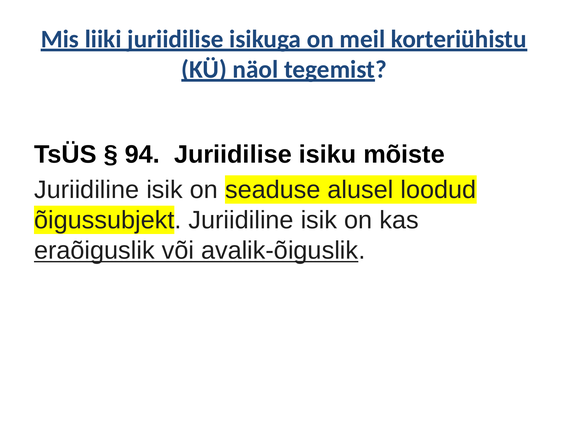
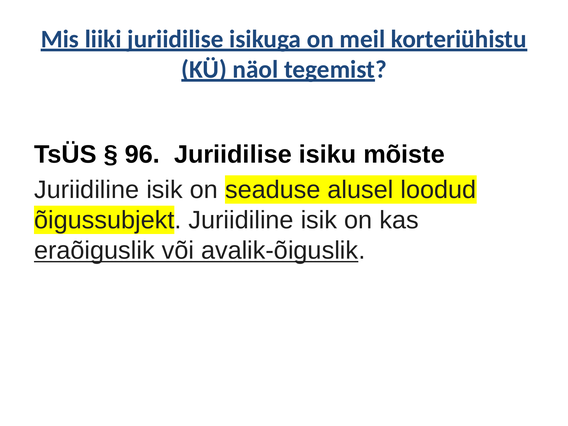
94: 94 -> 96 (142, 155)
